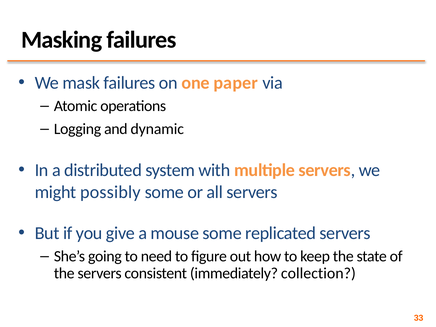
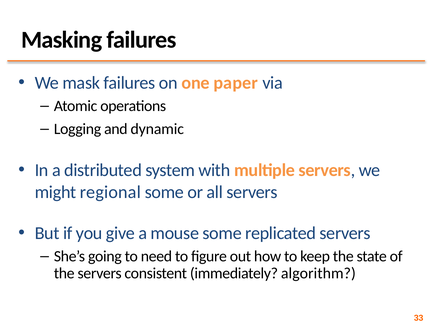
possibly: possibly -> regional (110, 192)
collection: collection -> algorithm (318, 273)
